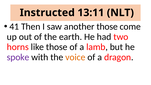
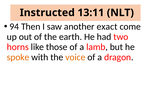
41: 41 -> 94 (14, 27)
another those: those -> exact (107, 27)
spoke colour: purple -> orange (18, 57)
